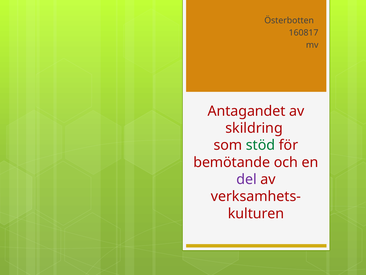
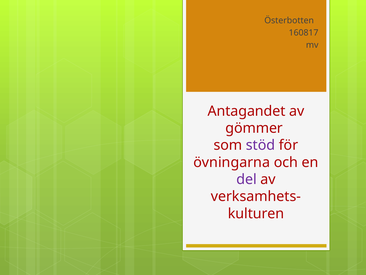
skildring: skildring -> gömmer (254, 128)
stöd colour: green -> purple (261, 145)
bemötande: bemötande -> övningarna (232, 162)
